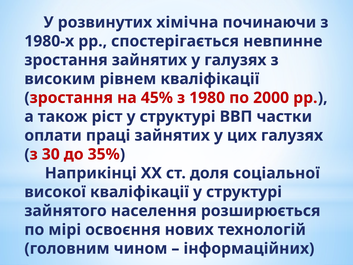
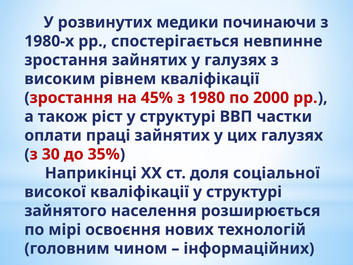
хімічна: хімічна -> медики (187, 22)
